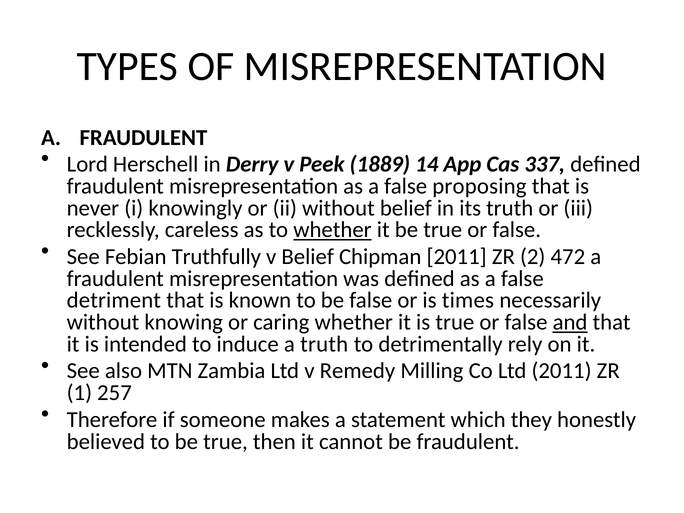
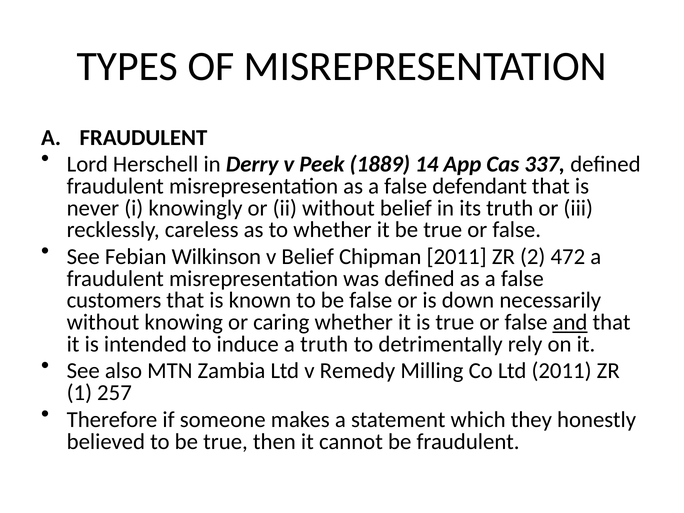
proposing: proposing -> defendant (480, 186)
whether underline: present -> none (332, 230)
Truthfully: Truthfully -> Wilkinson (216, 257)
detriment: detriment -> customers (114, 300)
times: times -> down (468, 300)
